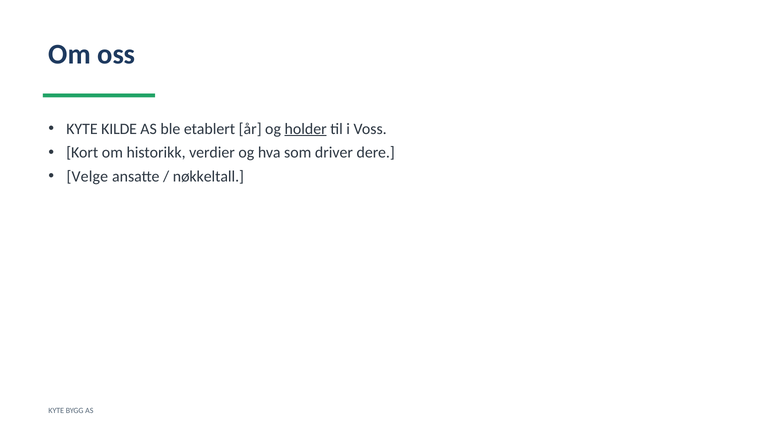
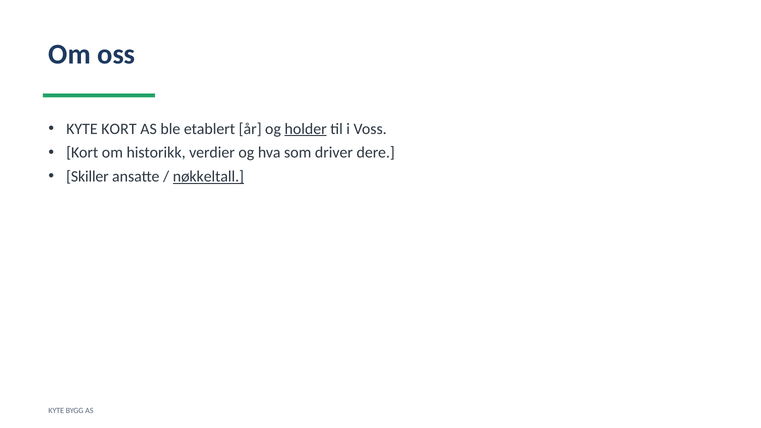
KYTE KILDE: KILDE -> KORT (119, 129)
Velge: Velge -> Skiller (87, 176)
nøkkeltall underline: none -> present (208, 176)
